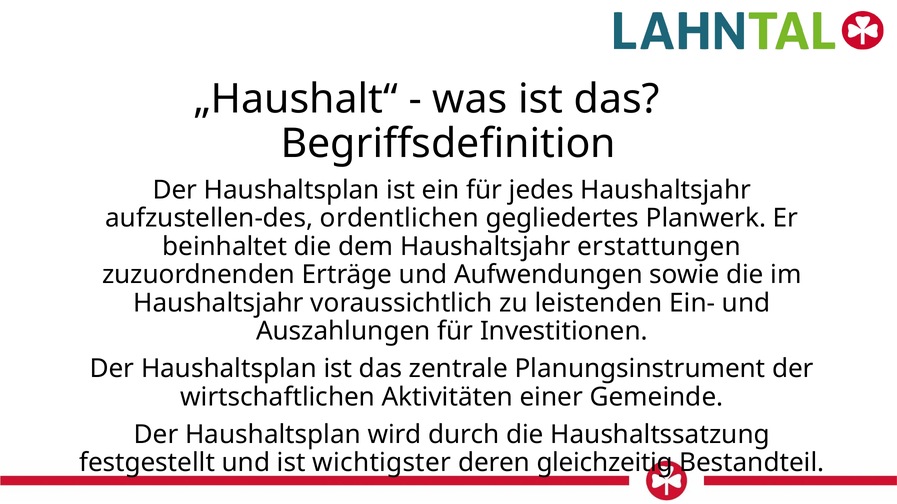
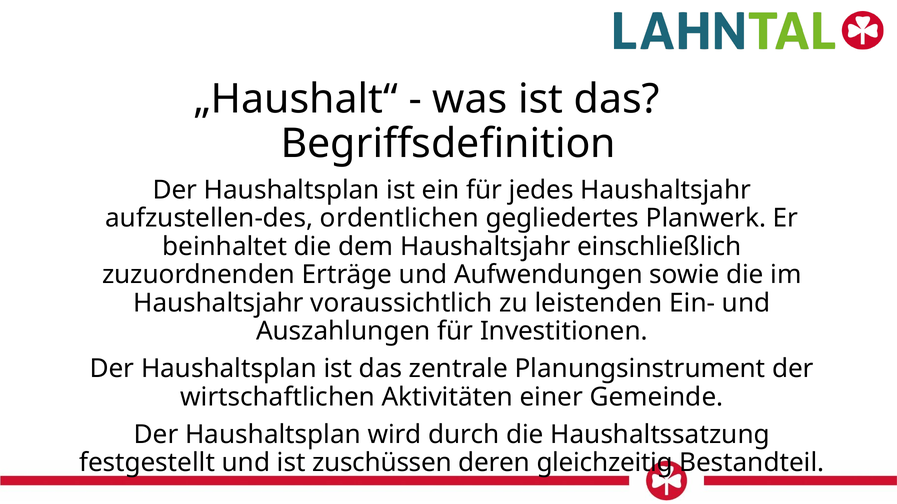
erstattungen: erstattungen -> einschließlich (659, 247)
wichtigster: wichtigster -> zuschüssen (382, 463)
